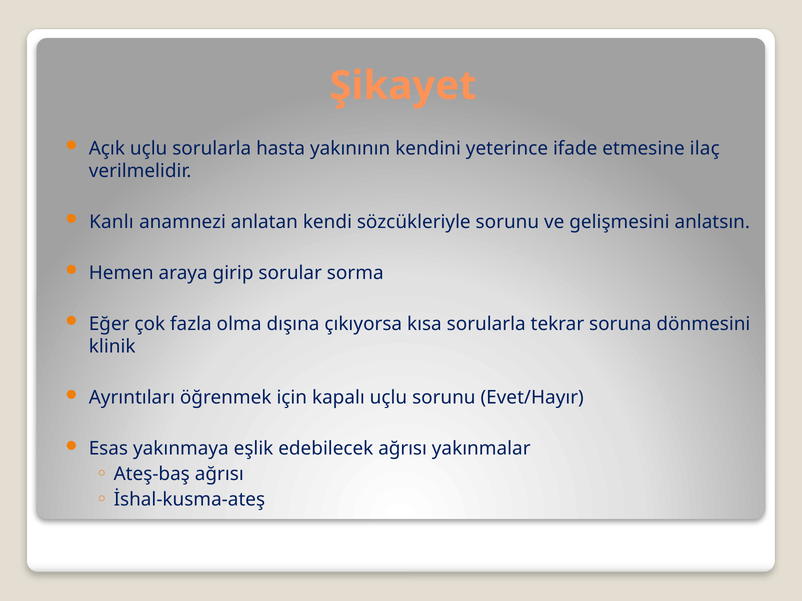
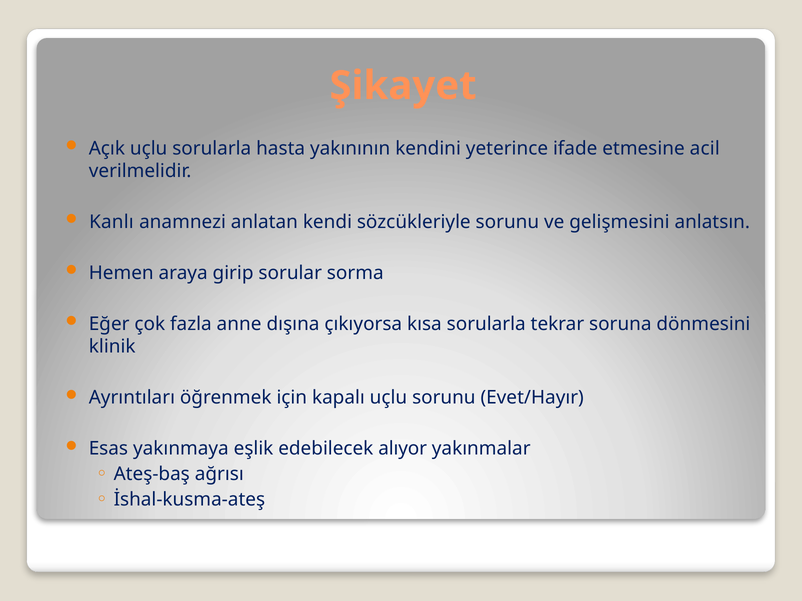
ilaç: ilaç -> acil (705, 148)
olma: olma -> anne (239, 324)
edebilecek ağrısı: ağrısı -> alıyor (403, 449)
